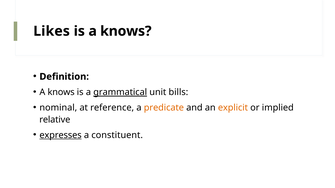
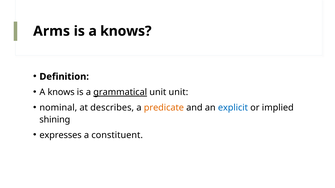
Likes: Likes -> Arms (52, 31)
unit bills: bills -> unit (178, 92)
reference: reference -> describes (112, 108)
explicit colour: orange -> blue (233, 108)
relative: relative -> shining (55, 120)
expresses underline: present -> none (61, 135)
